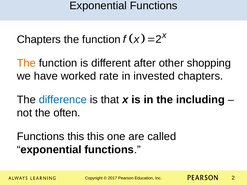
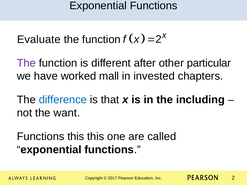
Chapters: Chapters -> Evaluate (39, 39)
The colour: orange -> purple (26, 63)
shopping: shopping -> particular (209, 63)
rate: rate -> mall (109, 76)
often: often -> want (67, 113)
